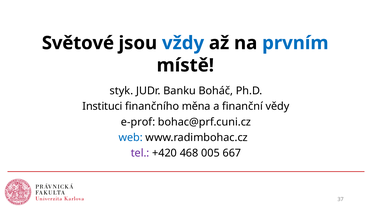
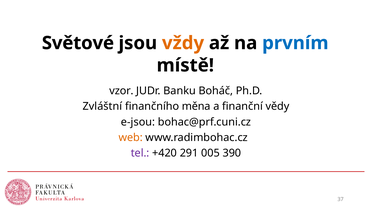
vždy colour: blue -> orange (183, 43)
styk: styk -> vzor (121, 91)
Instituci: Instituci -> Zvláštní (102, 106)
e-prof: e-prof -> e-jsou (138, 122)
web colour: blue -> orange (131, 138)
468: 468 -> 291 (189, 153)
667: 667 -> 390 (232, 153)
